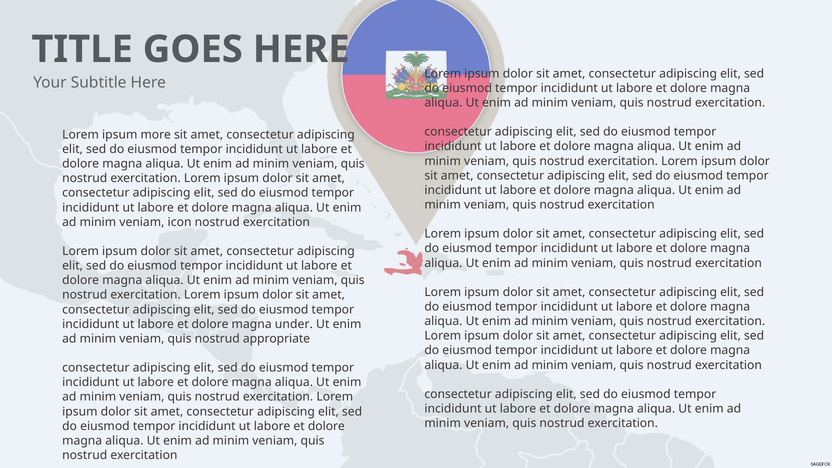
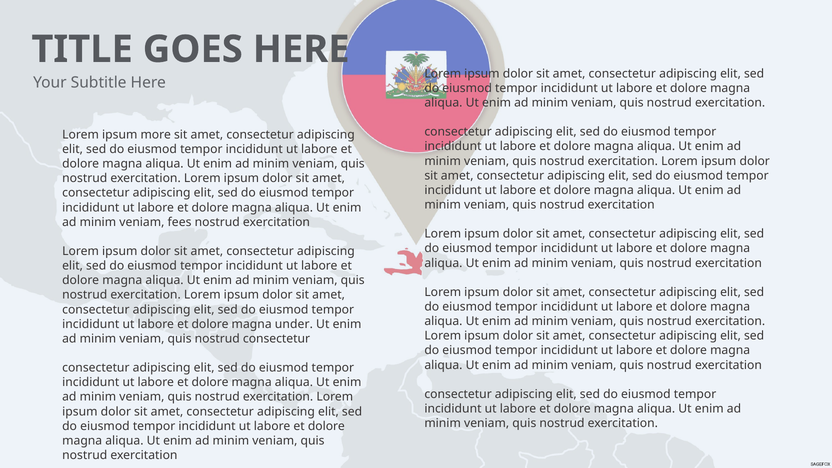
icon: icon -> fees (180, 222)
nostrud appropriate: appropriate -> consectetur (276, 339)
